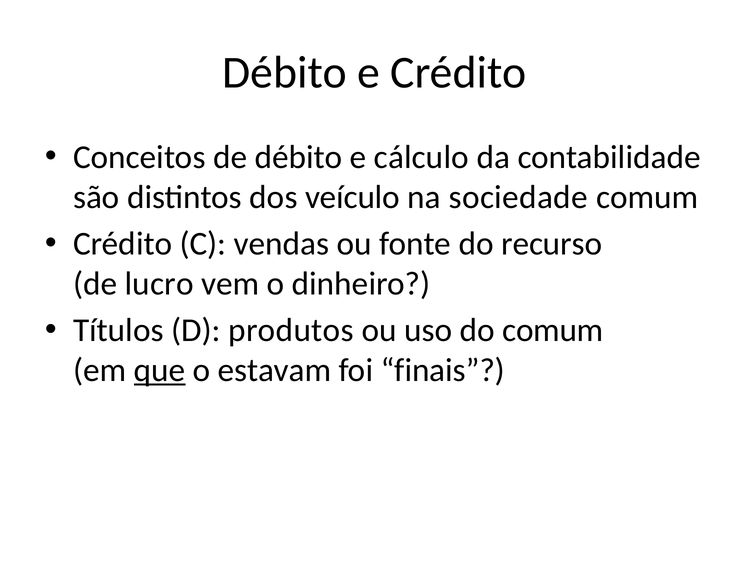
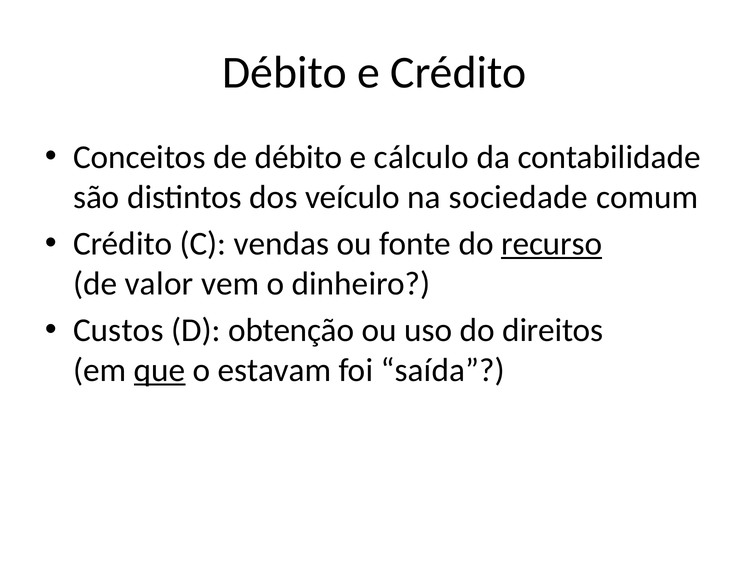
recurso underline: none -> present (552, 244)
lucro: lucro -> valor (159, 284)
Títulos: Títulos -> Custos (118, 330)
produtos: produtos -> obtenção (291, 330)
do comum: comum -> direitos (553, 330)
finais: finais -> saída (443, 370)
